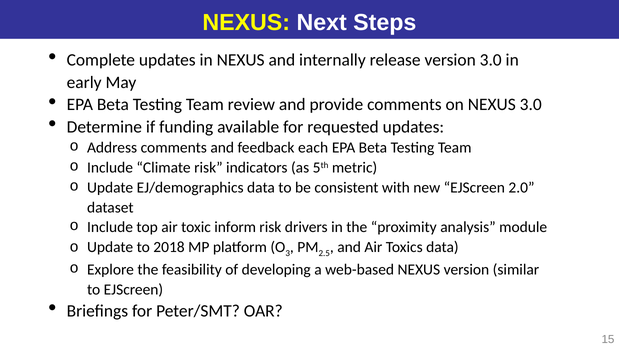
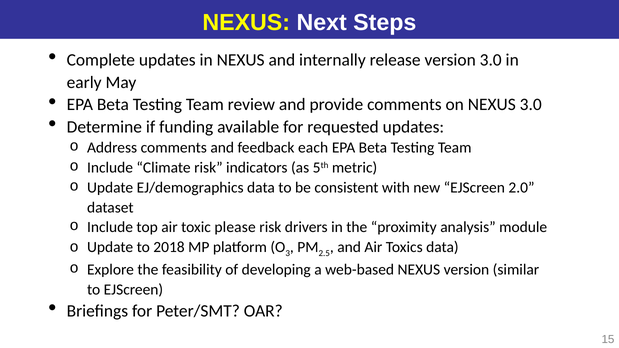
inform: inform -> please (235, 227)
